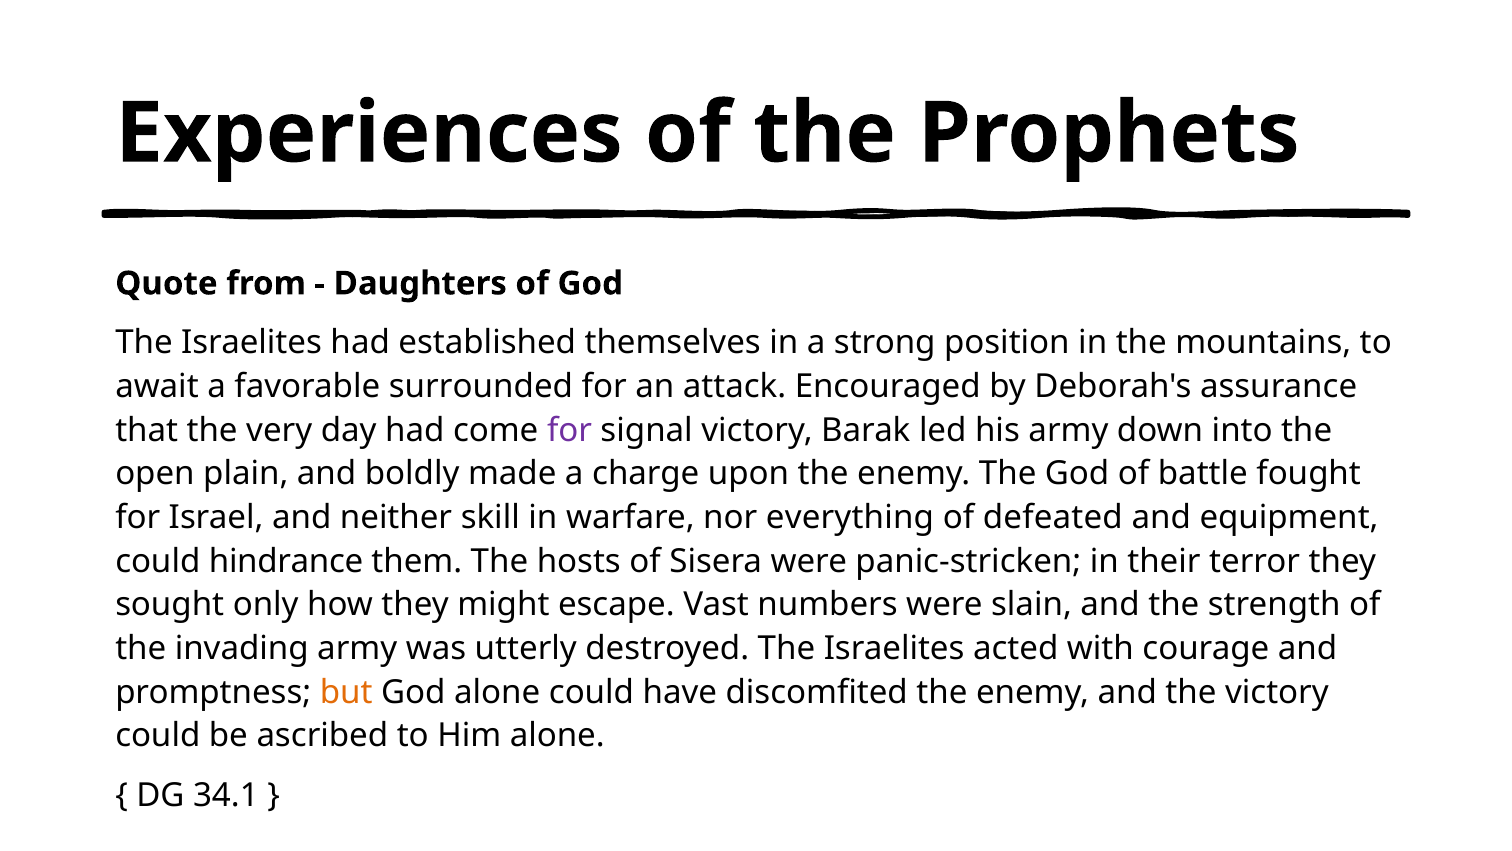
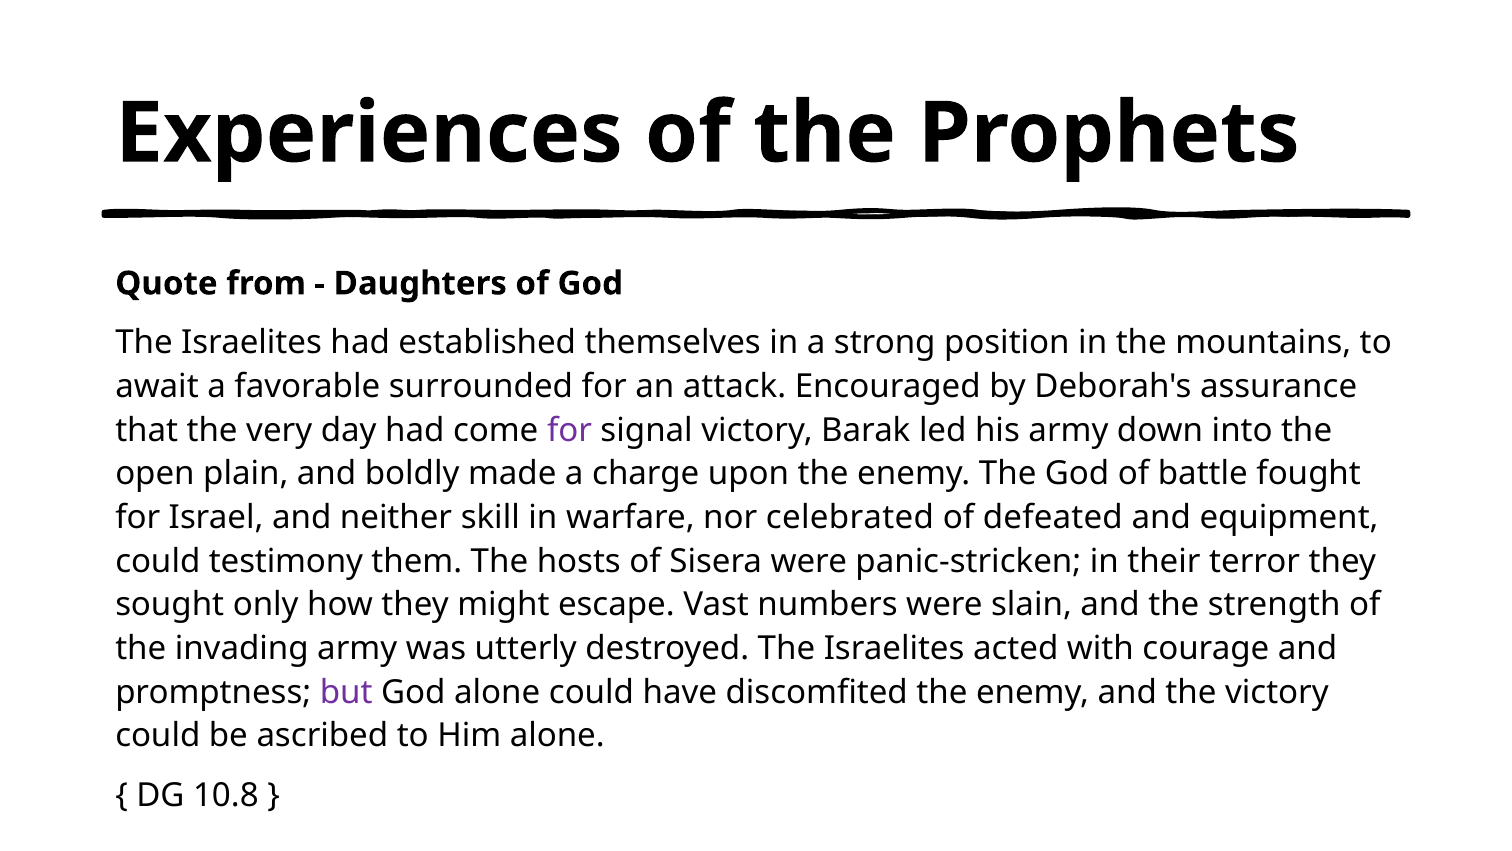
everything: everything -> celebrated (850, 517)
hindrance: hindrance -> testimony (286, 561)
but colour: orange -> purple (346, 692)
34.1: 34.1 -> 10.8 (226, 795)
